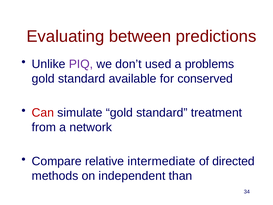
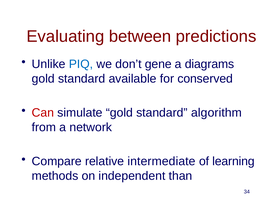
PIQ colour: purple -> blue (81, 64)
used: used -> gene (158, 64)
problems: problems -> diagrams (210, 64)
treatment: treatment -> algorithm (216, 113)
directed: directed -> learning (233, 161)
